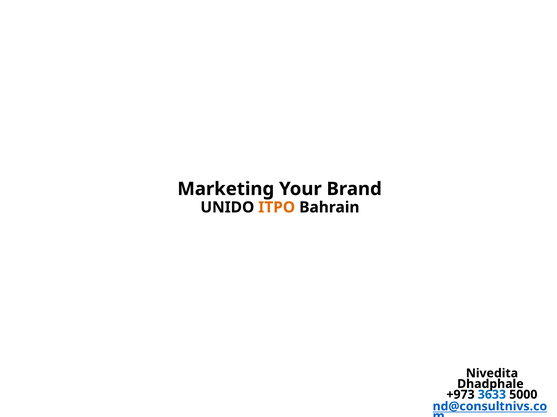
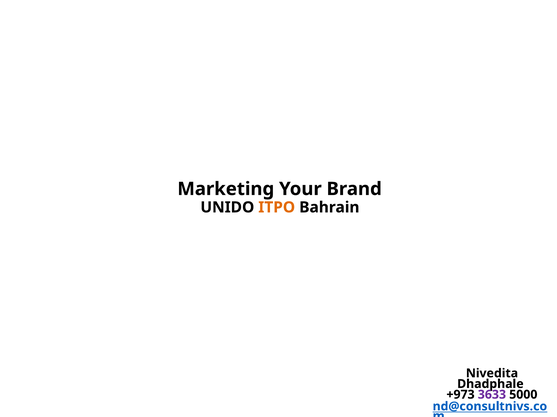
3633 colour: blue -> purple (492, 395)
